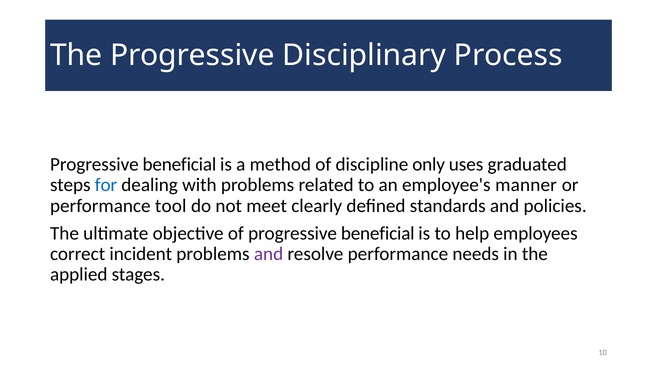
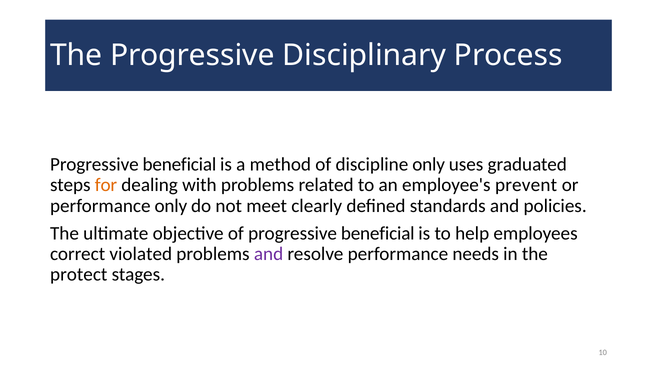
for colour: blue -> orange (106, 185)
manner: manner -> prevent (526, 185)
performance tool: tool -> only (171, 206)
incident: incident -> violated (141, 254)
applied: applied -> protect (79, 275)
